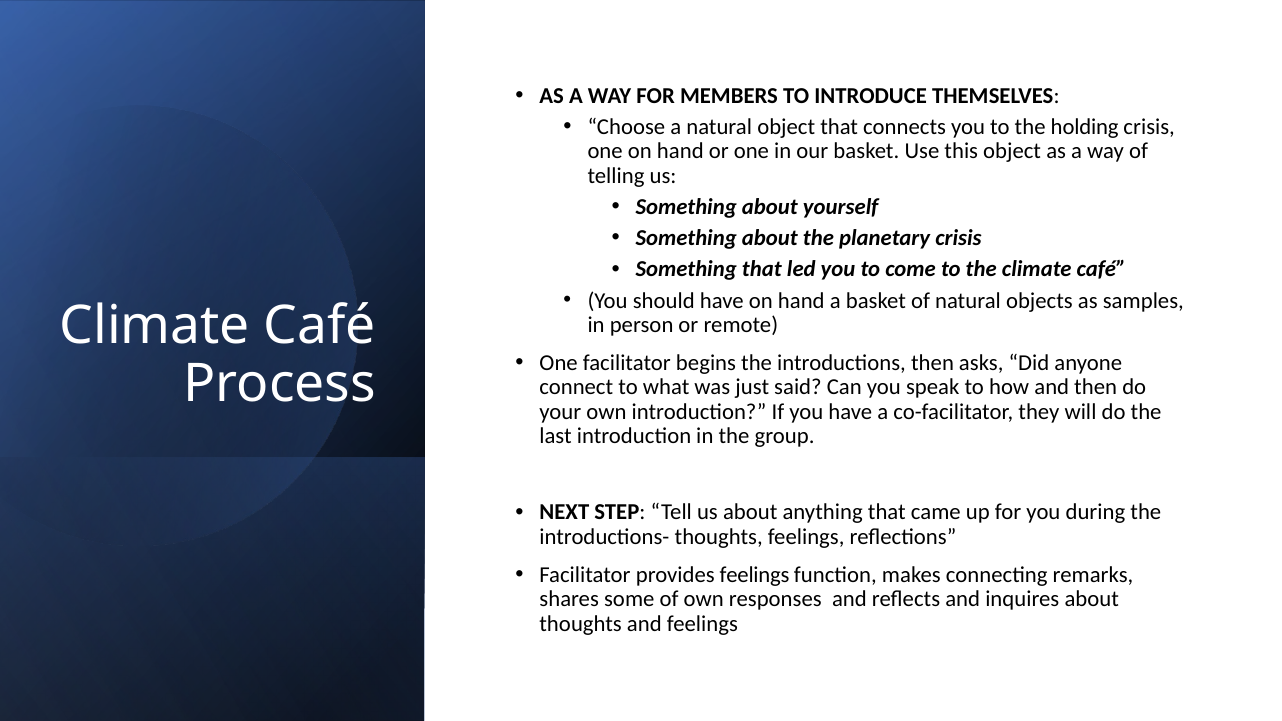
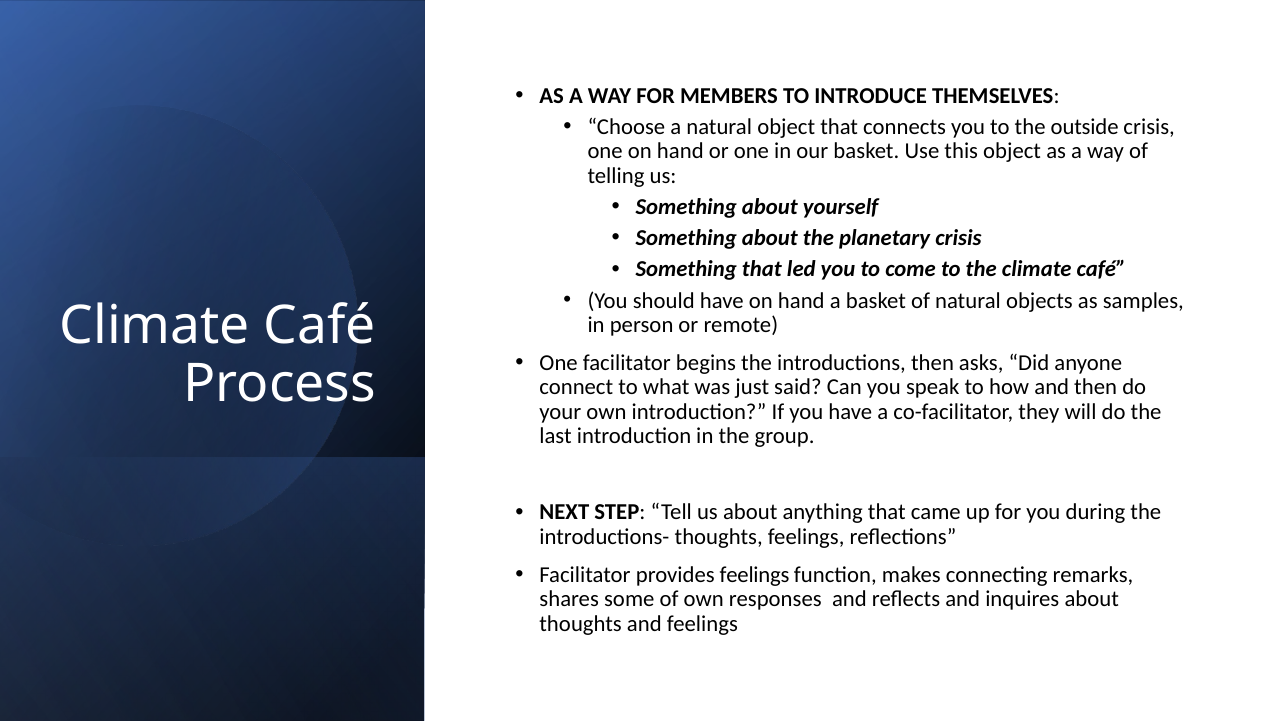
holding: holding -> outside (1085, 127)
